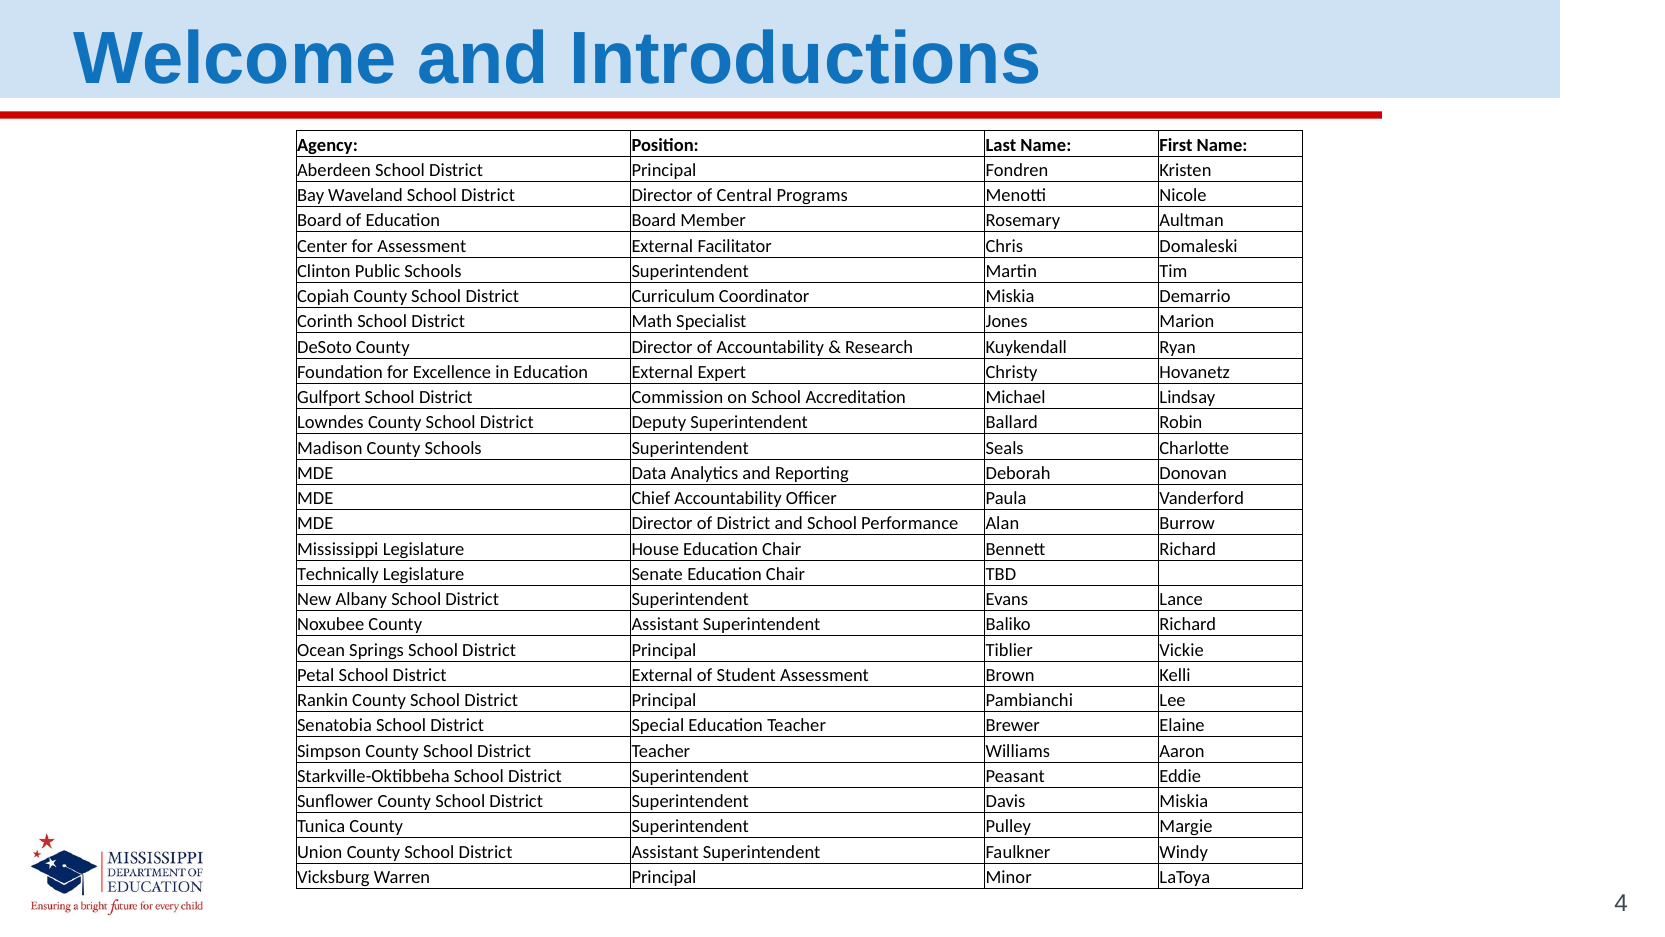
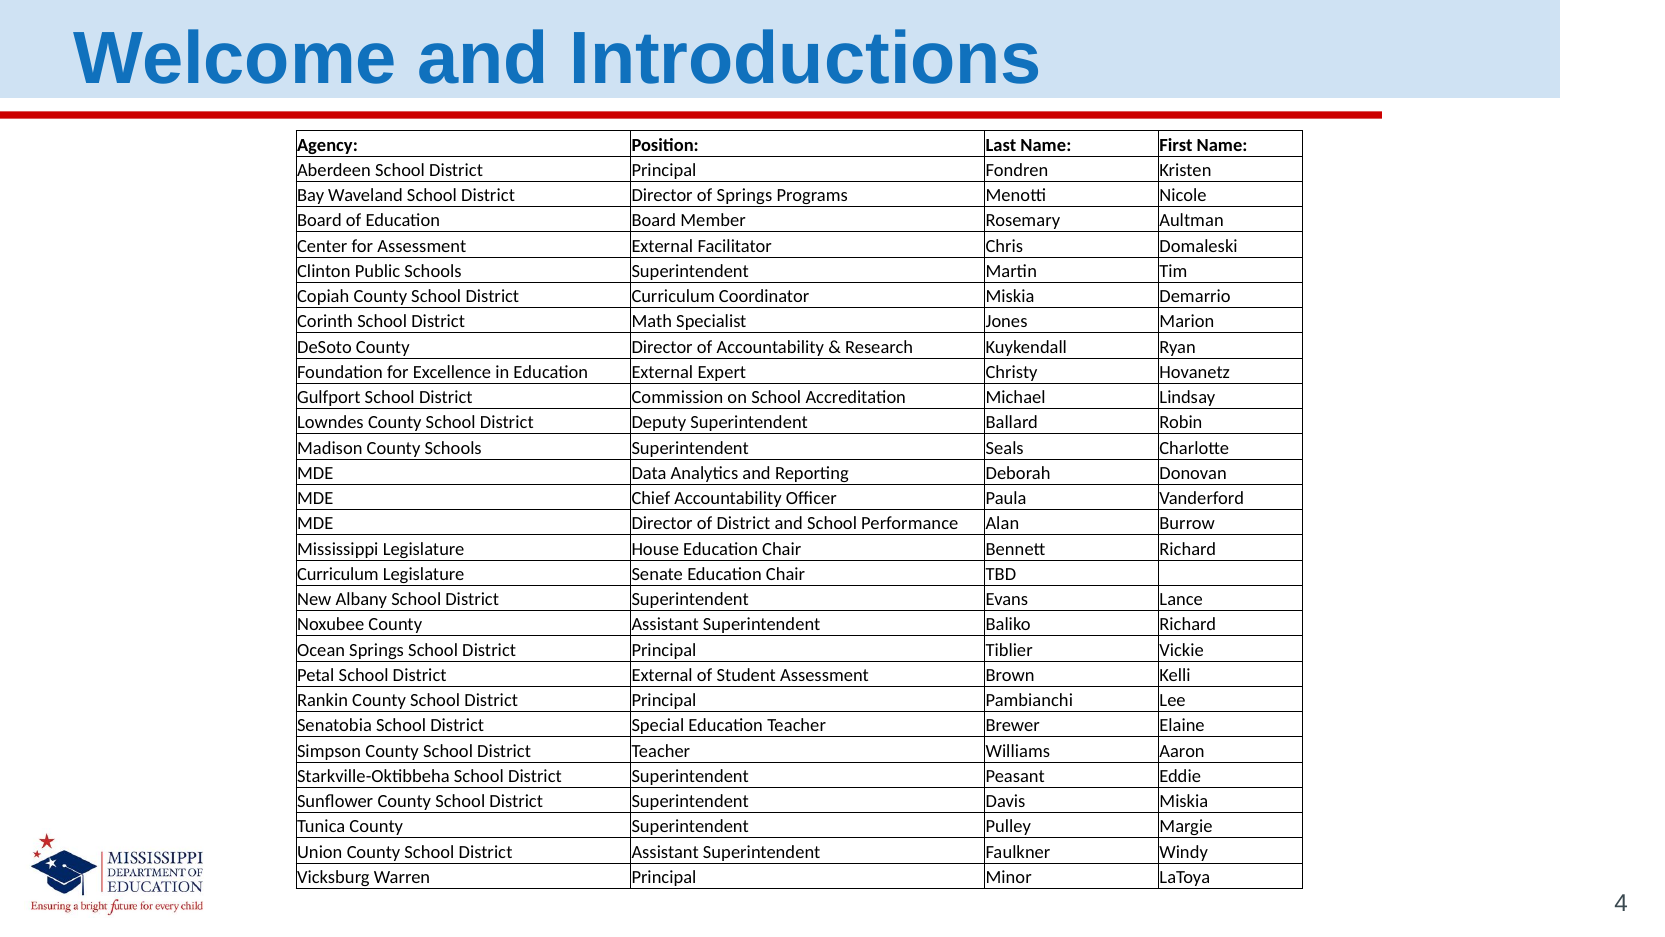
of Central: Central -> Springs (744, 196)
Technically: Technically -> Curriculum (338, 574)
